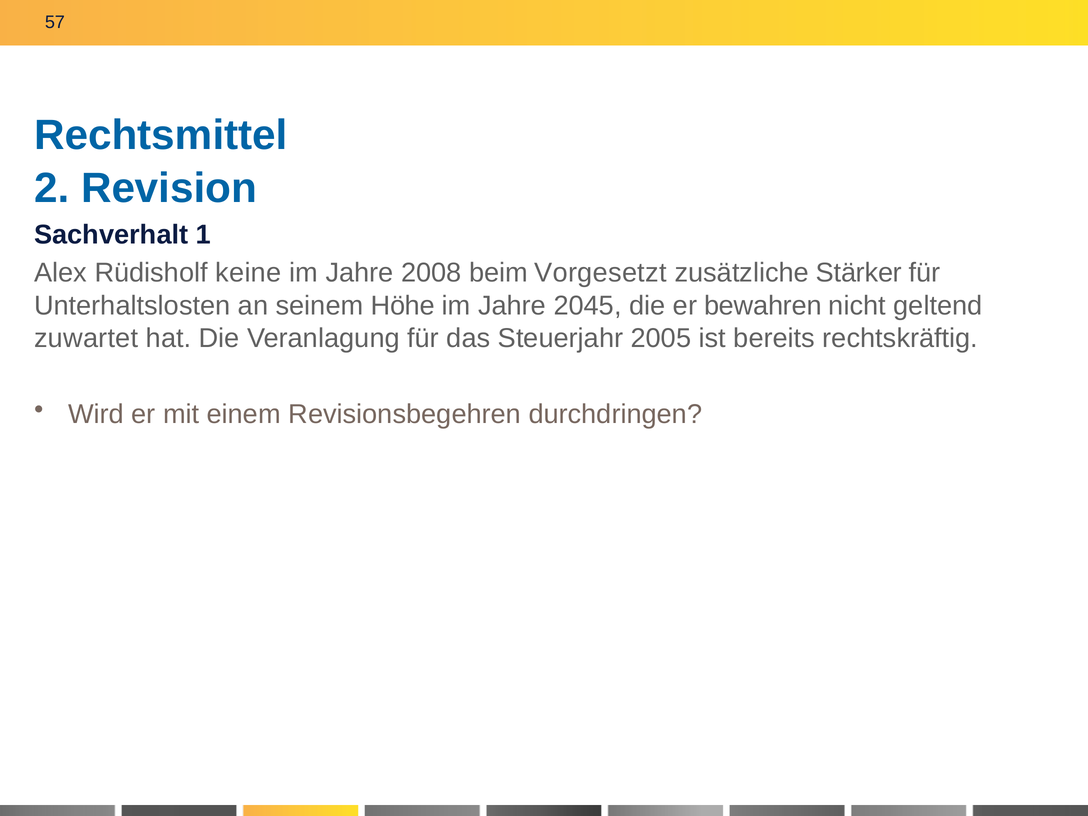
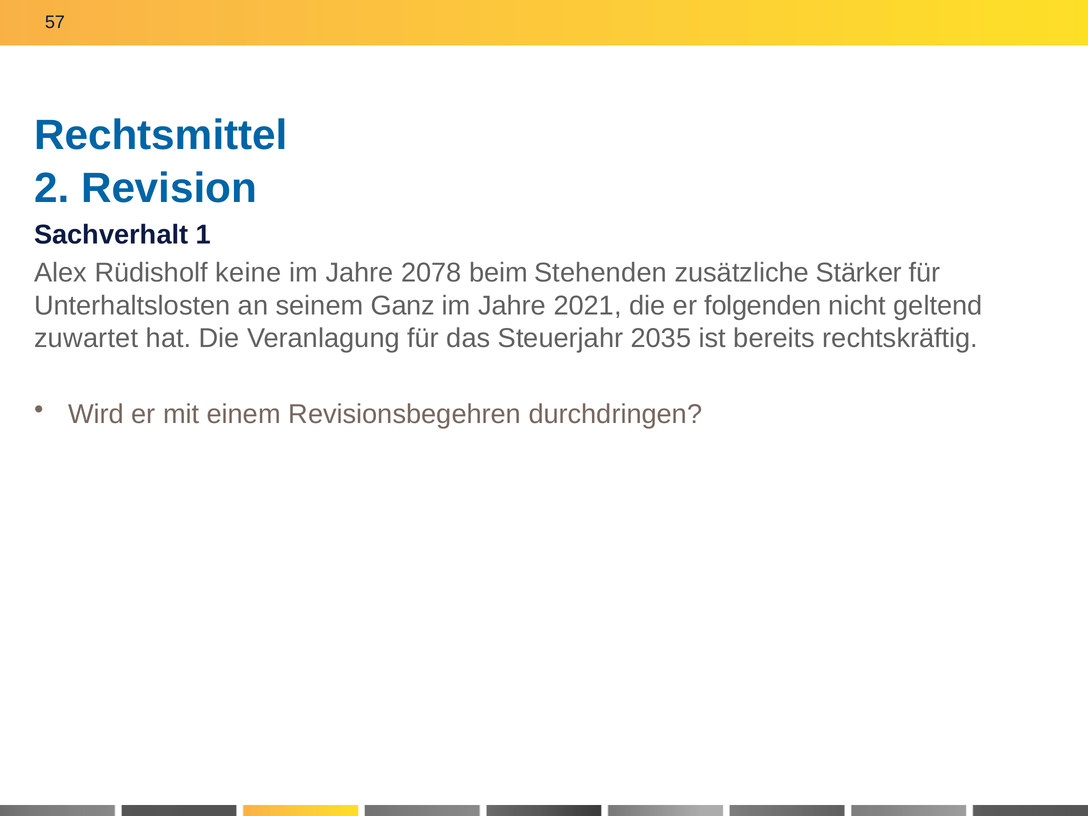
2008: 2008 -> 2078 (431, 273)
Vorgesetzt: Vorgesetzt -> Stehenden (600, 273)
Höhe: Höhe -> Ganz (403, 306)
2045: 2045 -> 2021 (588, 306)
bewahren: bewahren -> folgenden (763, 306)
2005: 2005 -> 2035 (661, 338)
